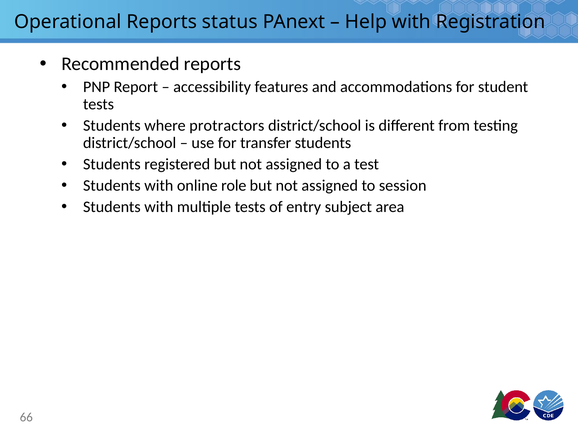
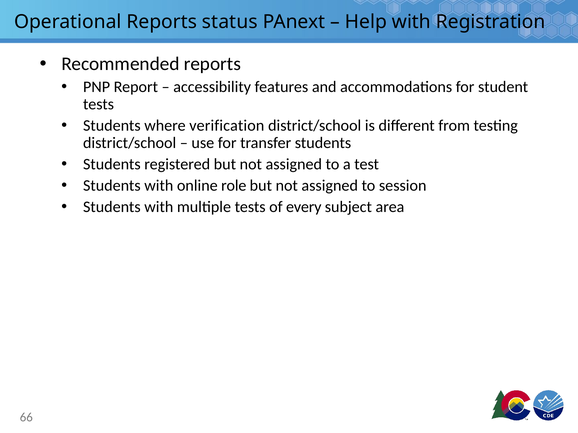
protractors: protractors -> verification (227, 126)
entry: entry -> every (304, 207)
